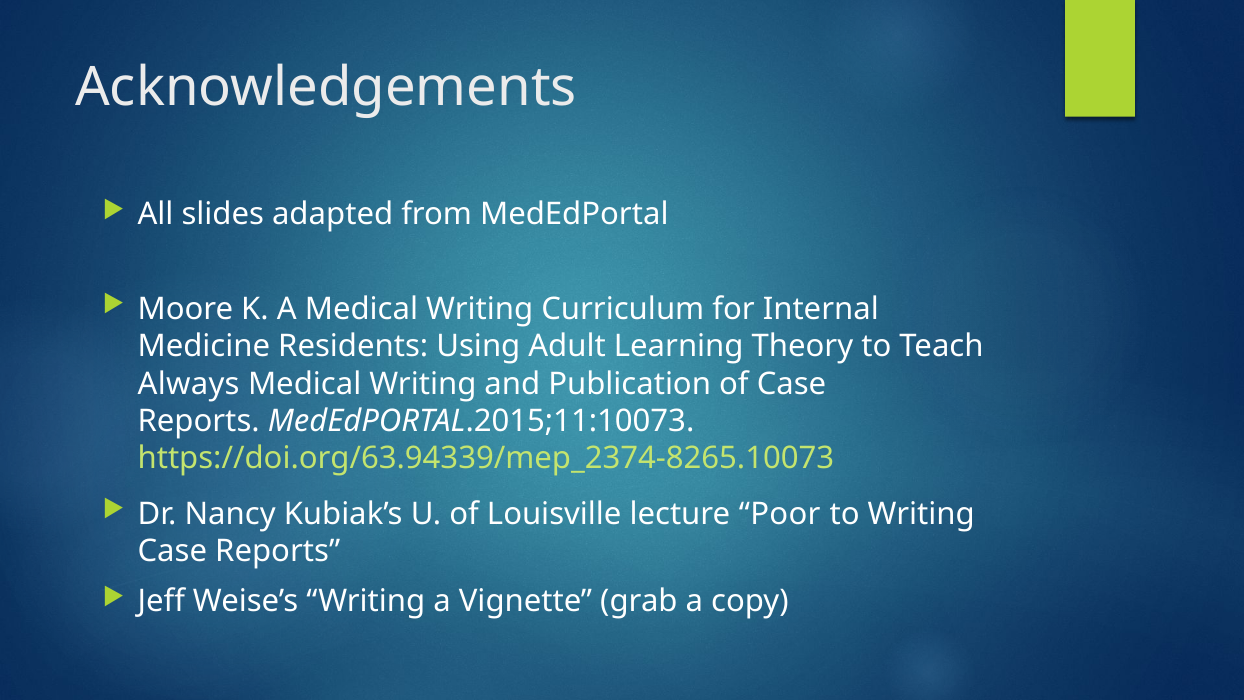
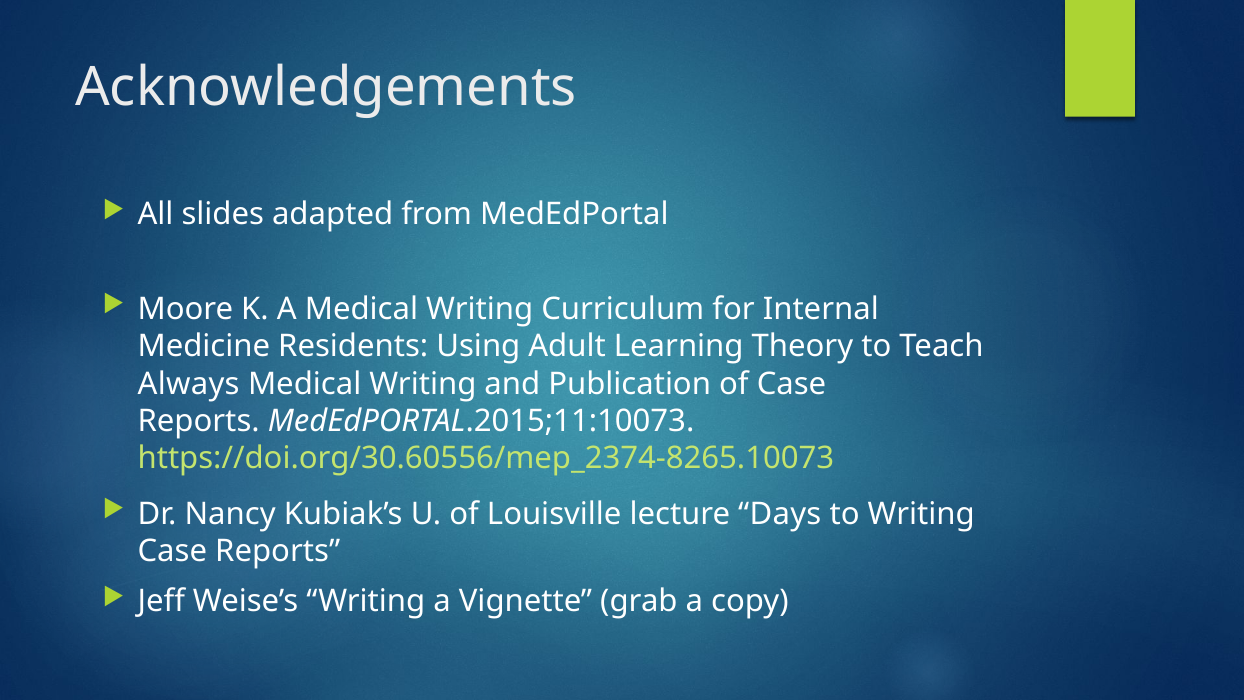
https://doi.org/63.94339/mep_2374-8265.10073: https://doi.org/63.94339/mep_2374-8265.10073 -> https://doi.org/30.60556/mep_2374-8265.10073 (486, 458)
Poor: Poor -> Days (780, 514)
